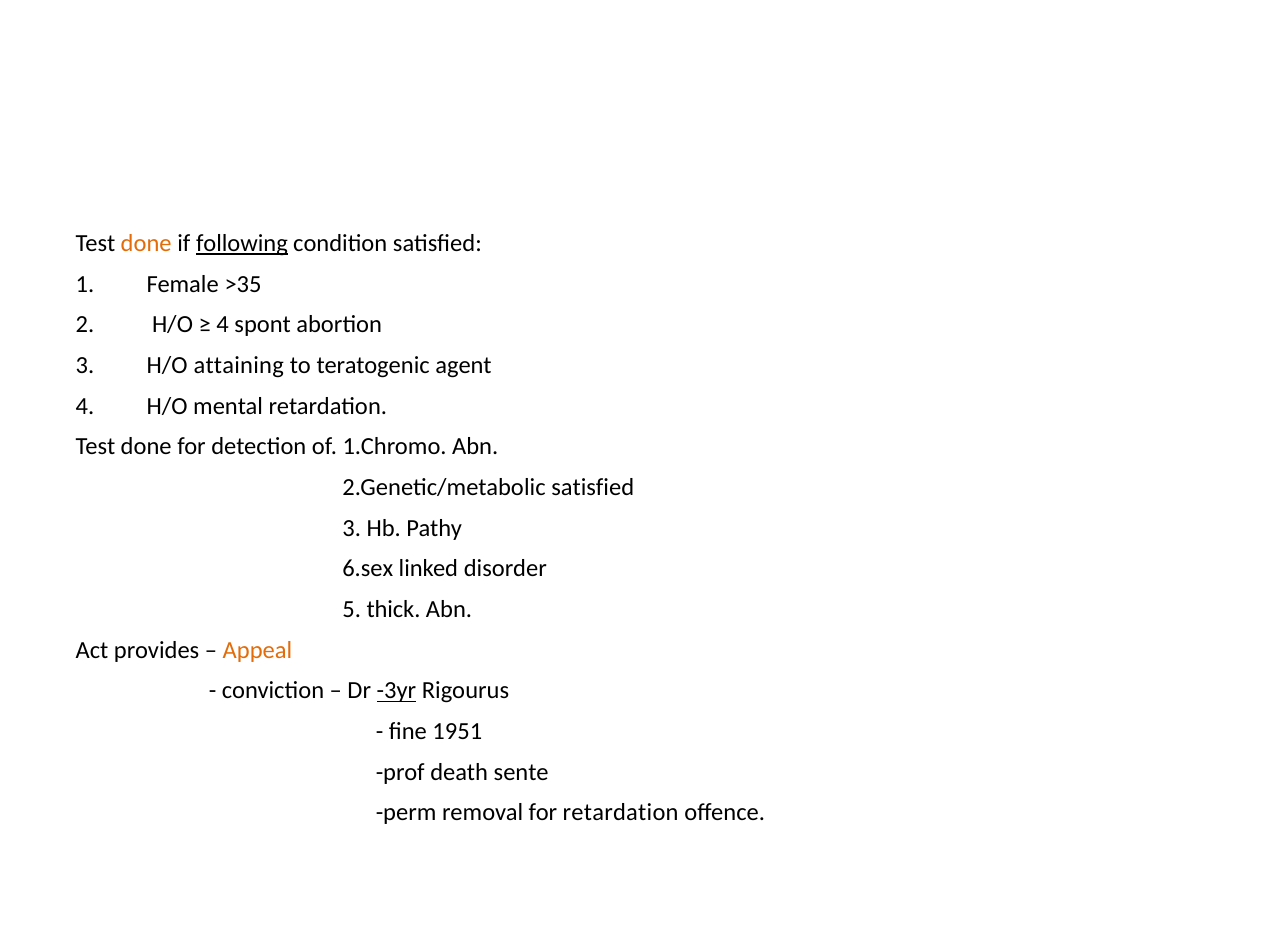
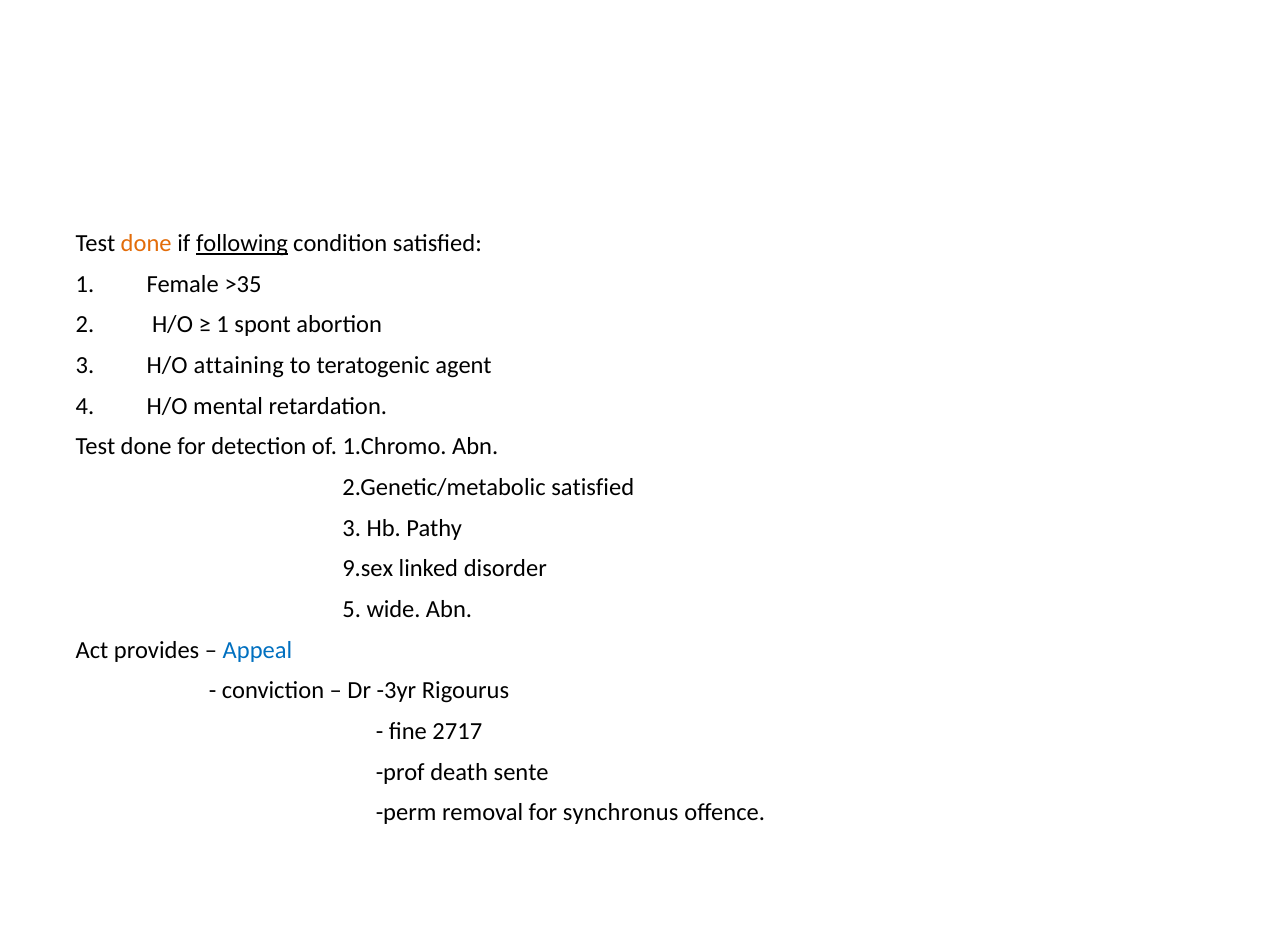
4: 4 -> 1 (223, 325)
6.sex: 6.sex -> 9.sex (368, 569)
thick: thick -> wide (393, 609)
Appeal colour: orange -> blue (257, 650)
-3yr underline: present -> none (396, 691)
1951: 1951 -> 2717 (457, 731)
for retardation: retardation -> synchronus (621, 813)
